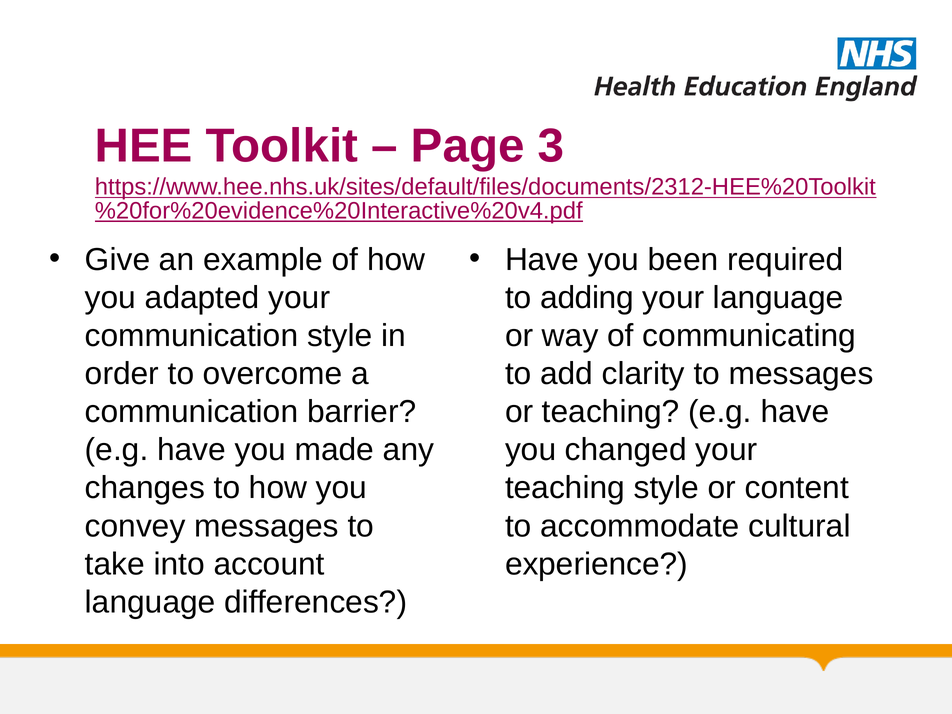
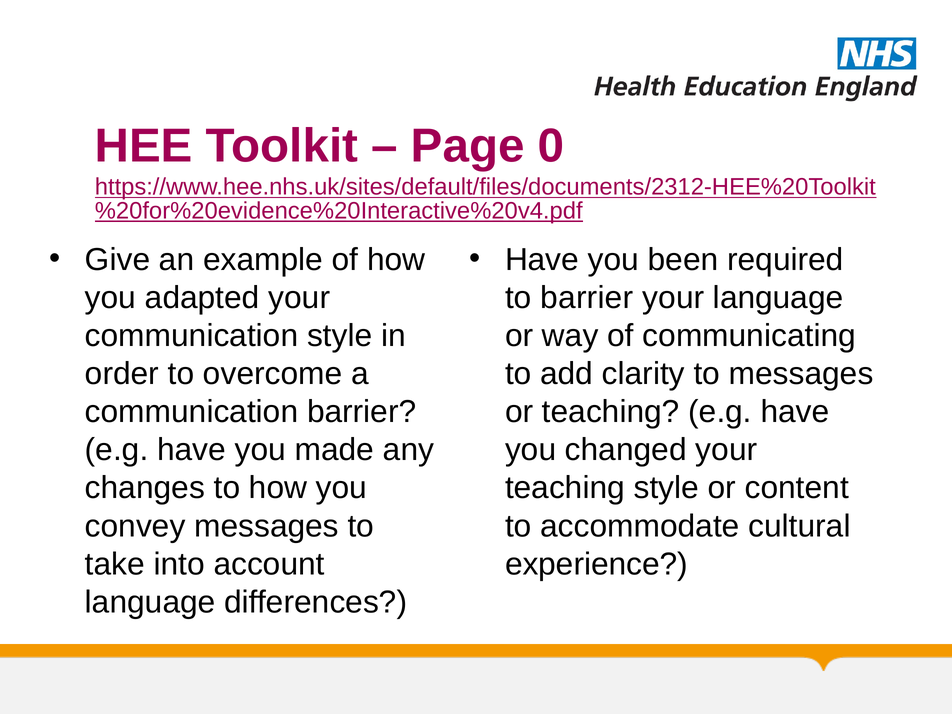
3: 3 -> 0 (551, 146)
to adding: adding -> barrier (587, 298)
